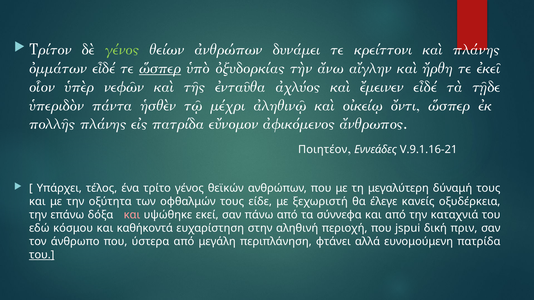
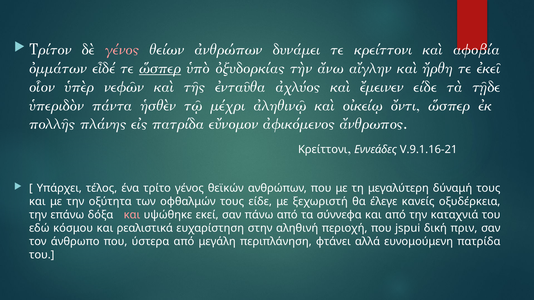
γένος colour: light green -> pink (122, 49)
καὶ πλάνης: πλάνης -> αφοβία (477, 49)
ἔμεινεν εἶδέ: εἶδέ -> είδε (425, 87)
Ποιητέον: Ποιητέον -> Κρείττονι (323, 150)
καθήκοντά: καθήκοντά -> ρεαλιστικά (145, 229)
του underline: present -> none (42, 255)
